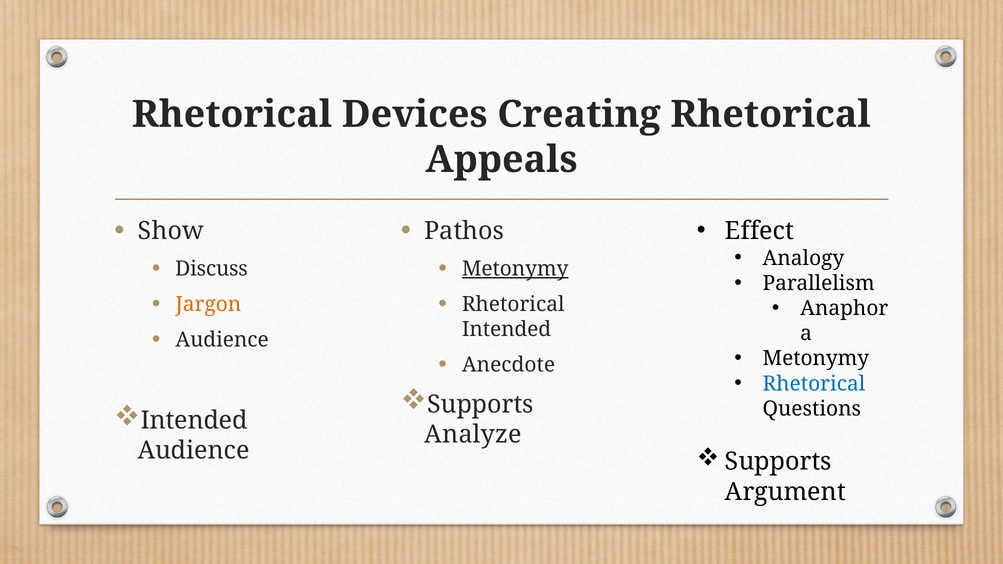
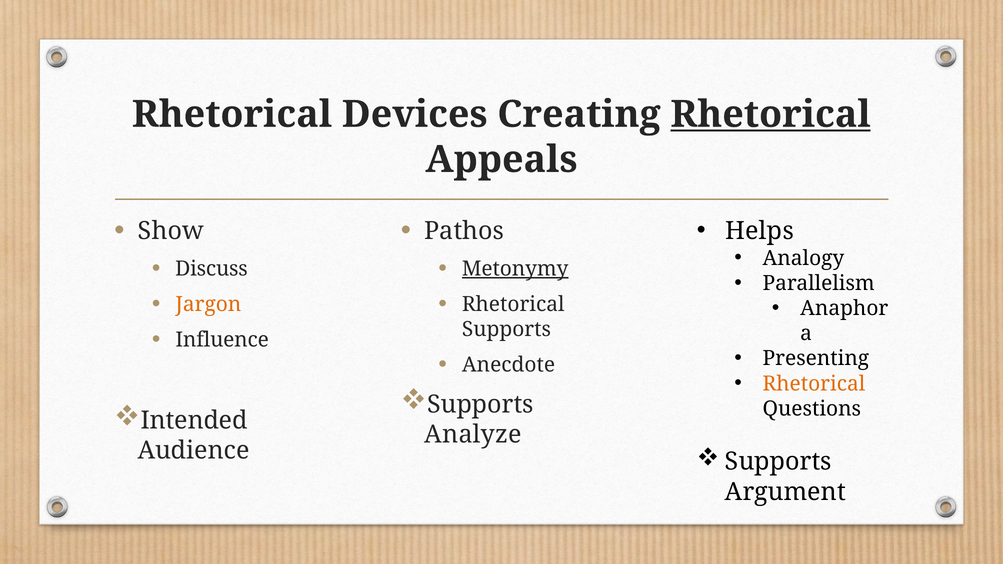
Rhetorical underline: none -> present (771, 114)
Effect: Effect -> Helps (760, 231)
Intended: Intended -> Supports (506, 330)
Audience: Audience -> Influence (222, 340)
Metonymy: Metonymy -> Presenting (816, 359)
Rhetorical colour: blue -> orange (814, 384)
